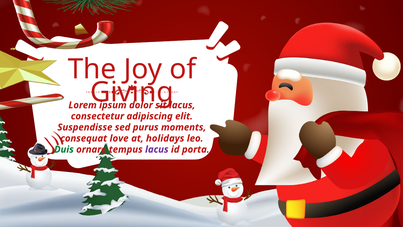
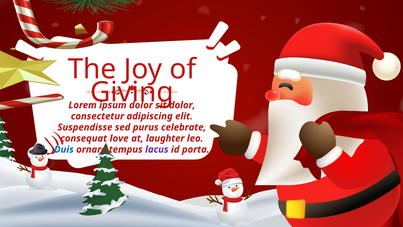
lacus: lacus -> dolor (182, 105)
moments: moments -> celebrate (184, 127)
holidays: holidays -> laughter (165, 138)
Duis colour: green -> blue (64, 149)
